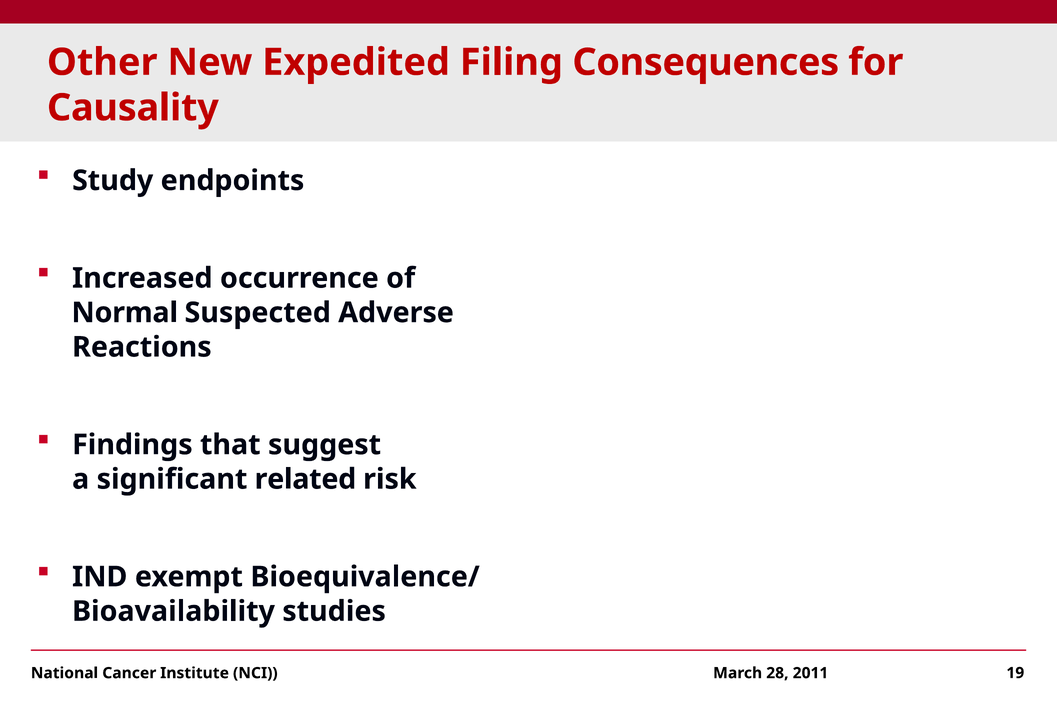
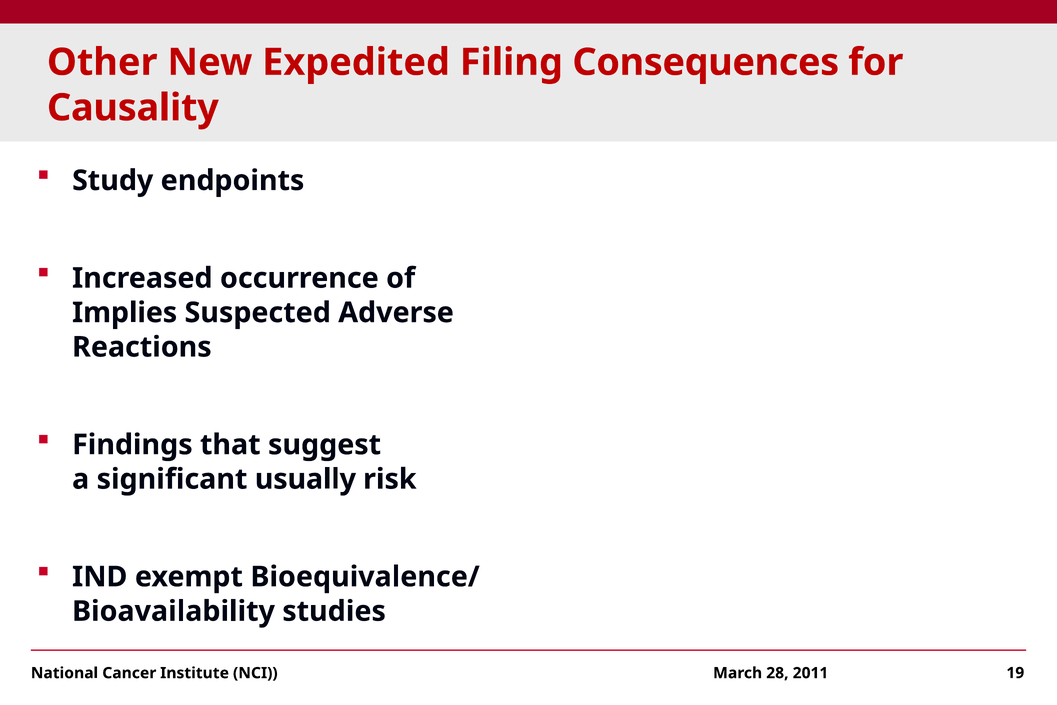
Normal: Normal -> Implies (125, 313)
related: related -> usually (305, 479)
